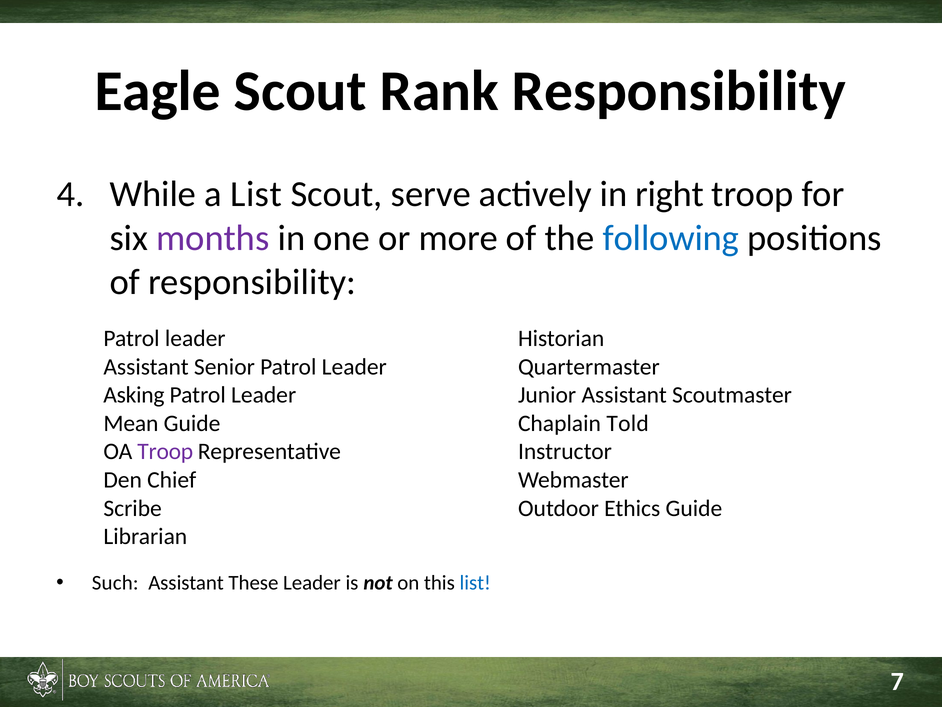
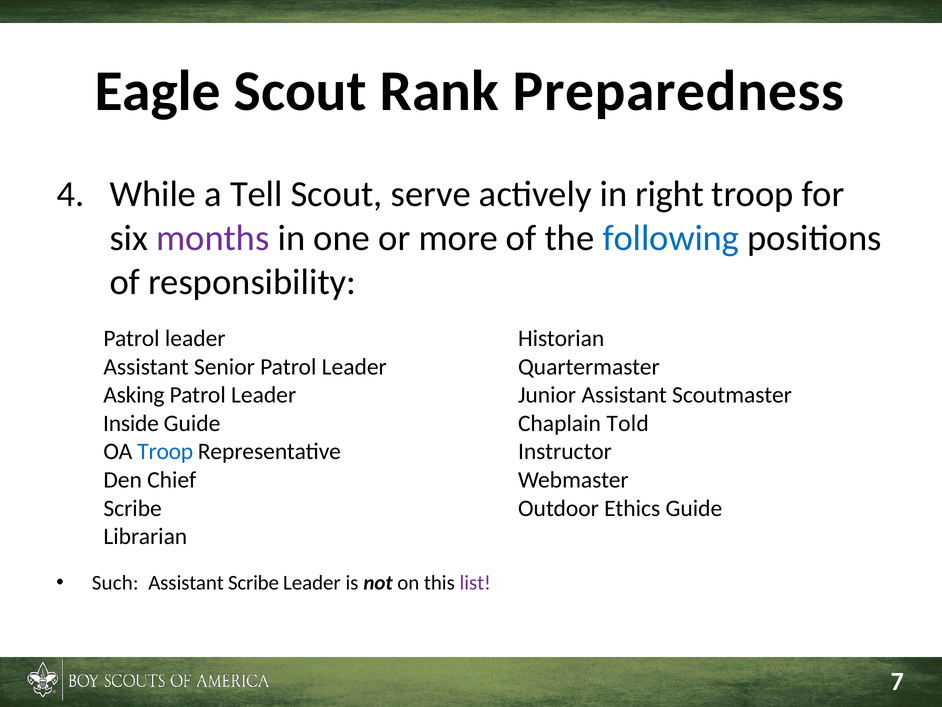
Rank Responsibility: Responsibility -> Preparedness (679, 91)
a List: List -> Tell (256, 194)
Mean: Mean -> Inside (131, 423)
Troop colour: purple -> blue (165, 451)
Assistant These: These -> Scribe (253, 582)
list colour: blue -> purple (475, 582)
